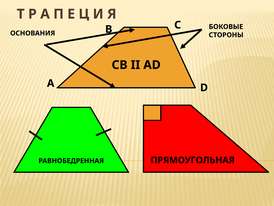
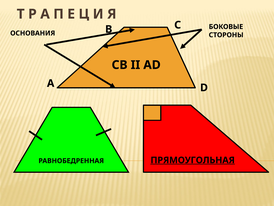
ПРЯМОУГОЛЬНАЯ underline: none -> present (193, 160)
